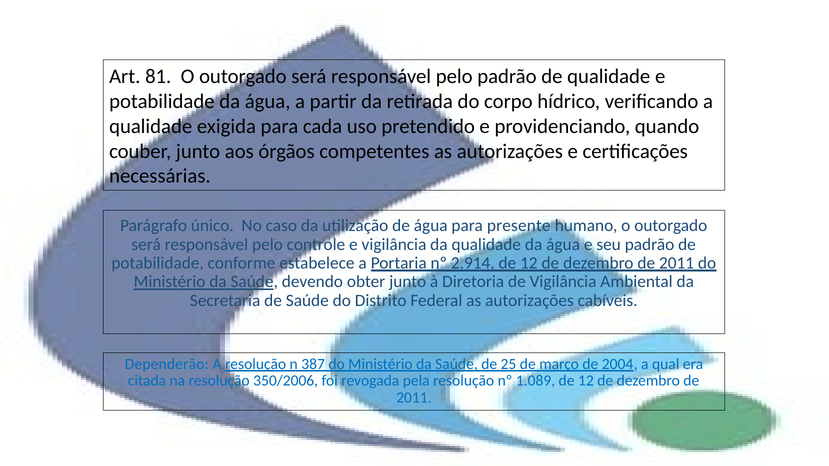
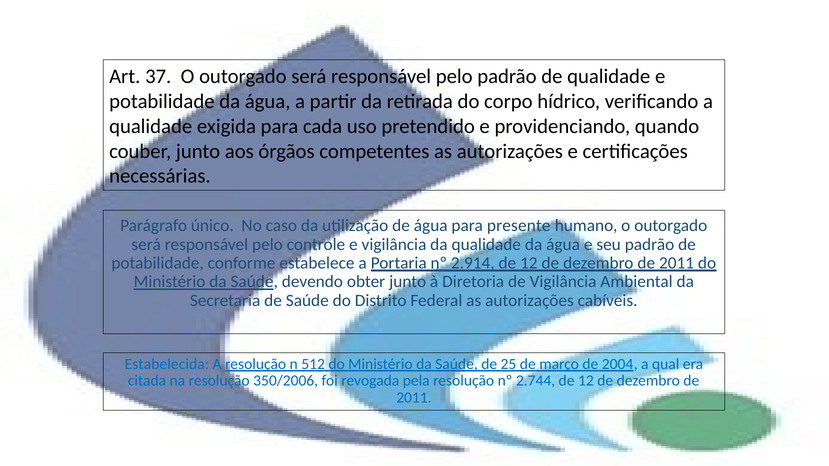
81: 81 -> 37 (158, 77)
Dependerão: Dependerão -> Estabelecida (167, 364)
387: 387 -> 512 (313, 364)
1.089: 1.089 -> 2.744 (536, 381)
